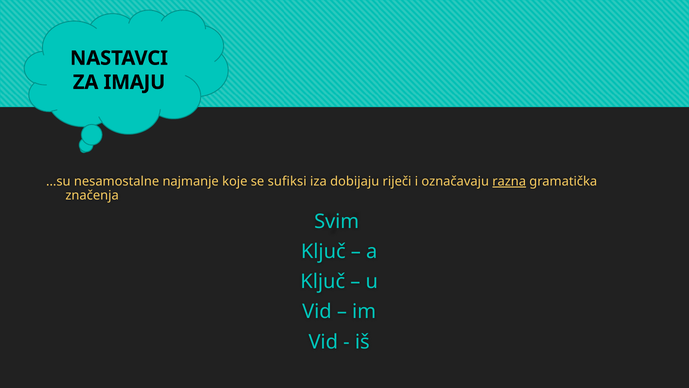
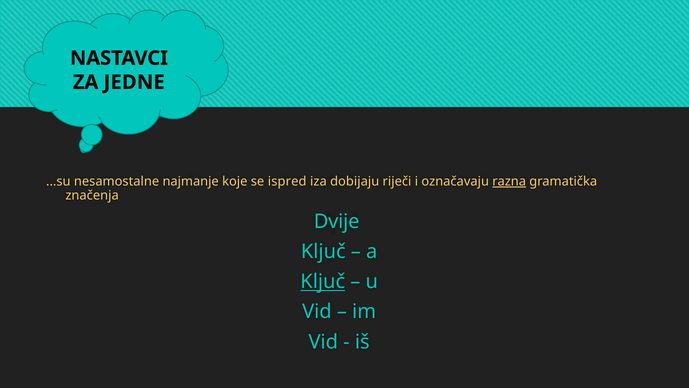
IMAJU: IMAJU -> JEDNE (134, 82)
sufiksi: sufiksi -> ispred (287, 181)
Svim: Svim -> Dvije (337, 221)
Ključ underline: none -> present (323, 281)
